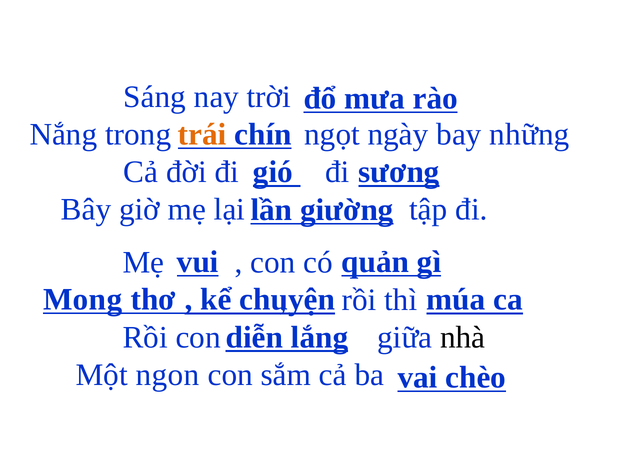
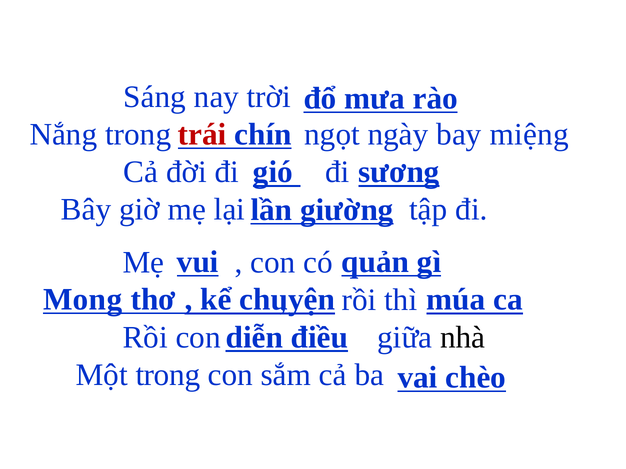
trái colour: orange -> red (202, 135)
những: những -> miệng (529, 135)
lắng: lắng -> điều (320, 338)
Một ngon: ngon -> trong (168, 375)
